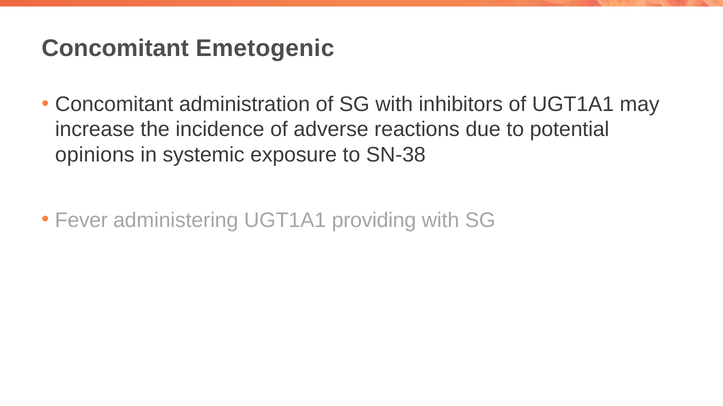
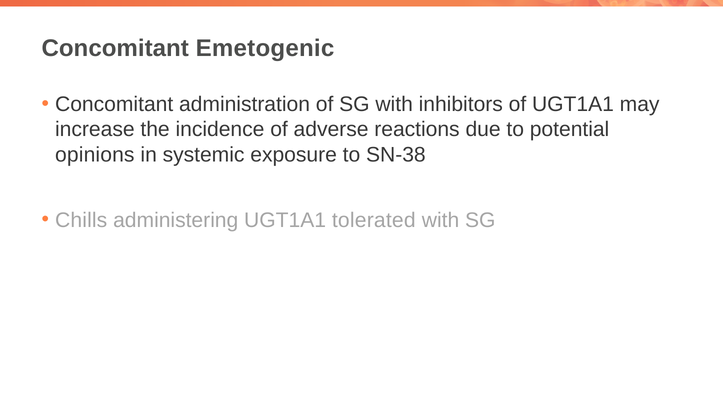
Fever: Fever -> Chills (81, 221)
providing: providing -> tolerated (374, 221)
